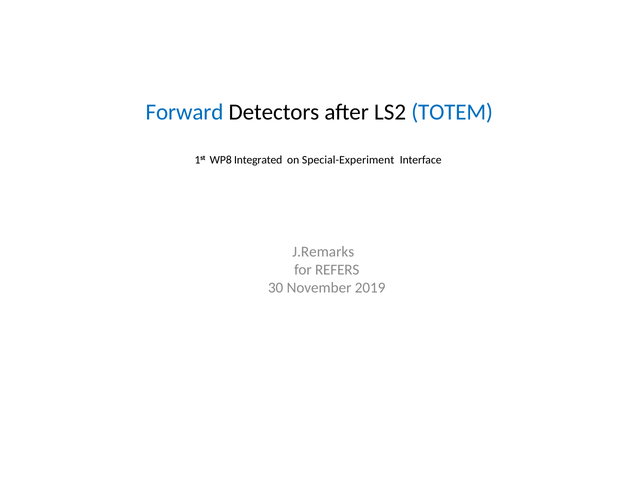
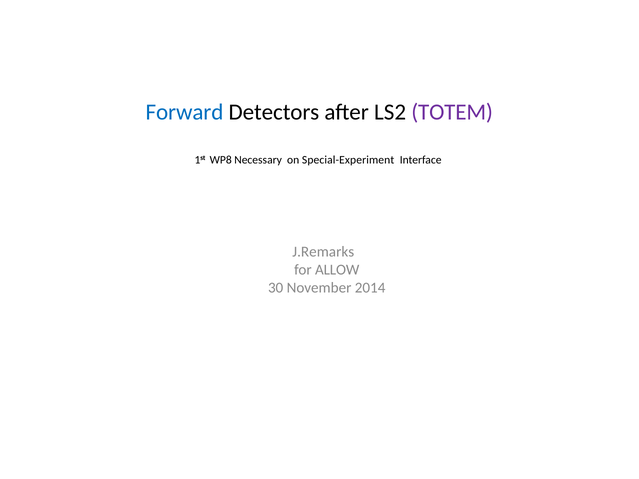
TOTEM colour: blue -> purple (452, 112)
Integrated: Integrated -> Necessary (258, 160)
REFERS: REFERS -> ALLOW (337, 270)
2019: 2019 -> 2014 (370, 288)
